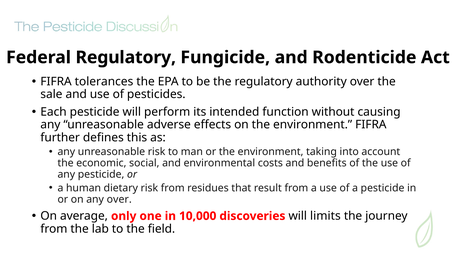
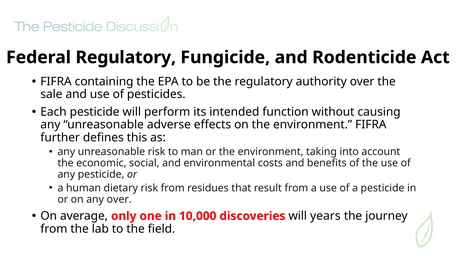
tolerances: tolerances -> containing (104, 82)
limits: limits -> years (325, 216)
